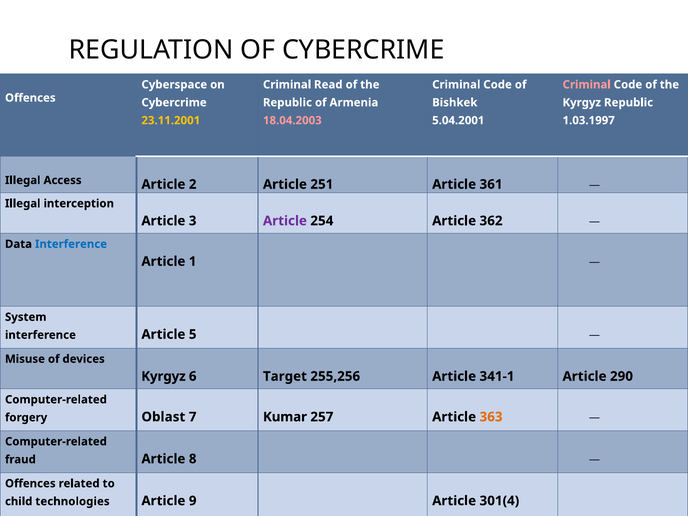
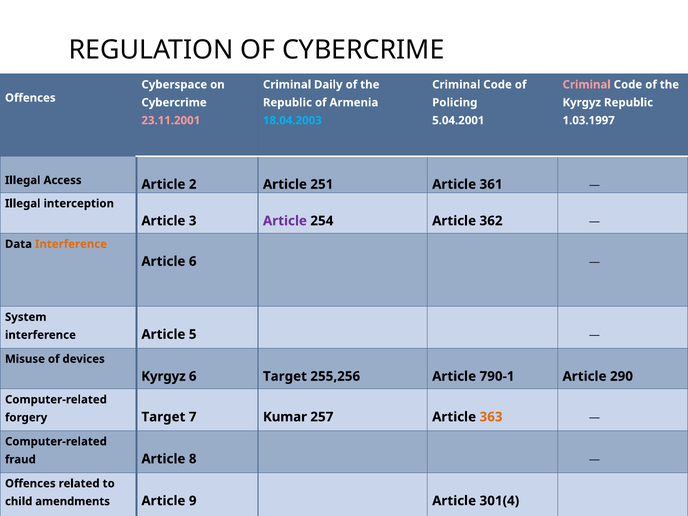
Read: Read -> Daily (328, 85)
Bishkek: Bishkek -> Policing (455, 103)
23.11.2001 colour: yellow -> pink (171, 120)
18.04.2003 colour: pink -> light blue (292, 120)
Interference colour: blue -> orange (71, 244)
Article 1: 1 -> 6 (193, 261)
341-1: 341-1 -> 790-1 (497, 376)
forgery Oblast: Oblast -> Target (163, 417)
technologies: technologies -> amendments (73, 501)
